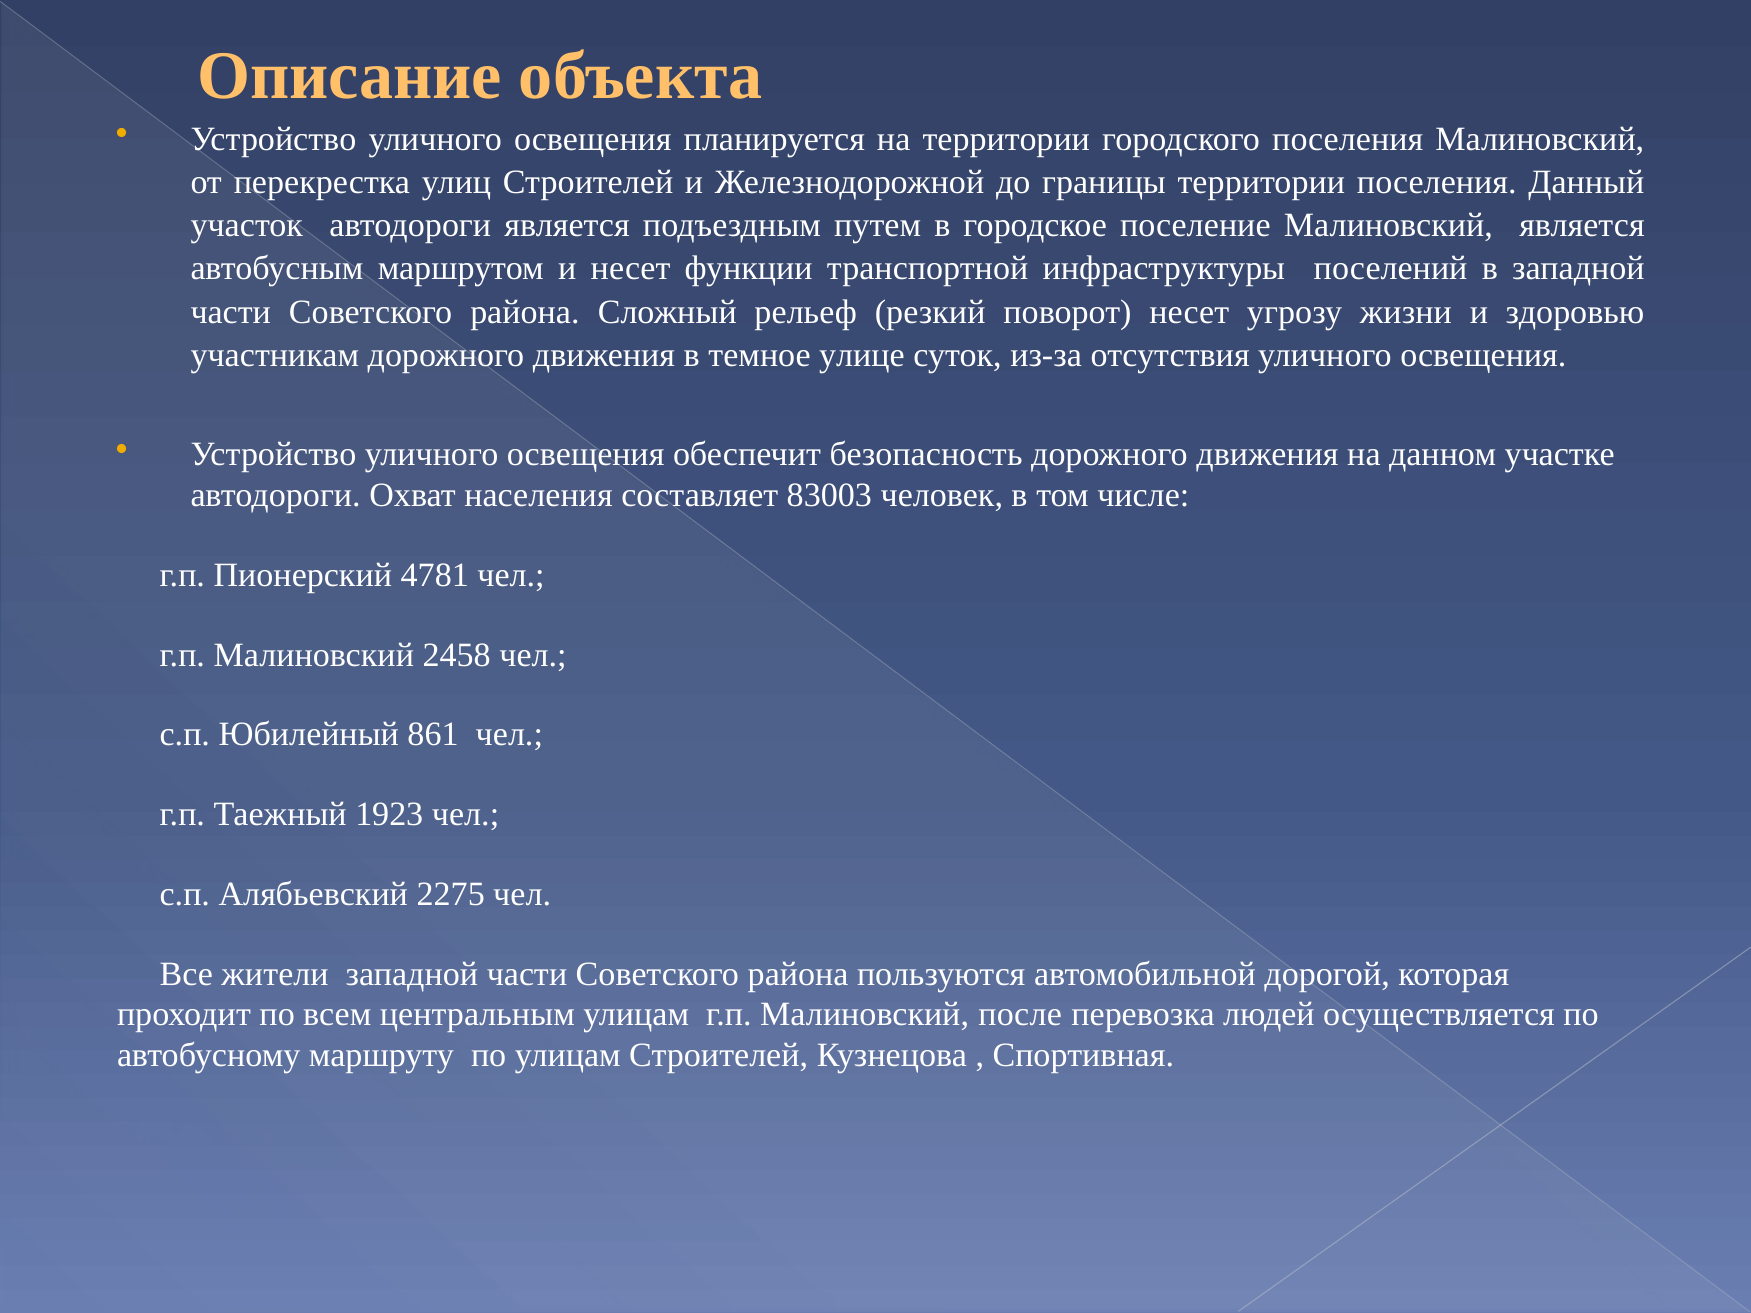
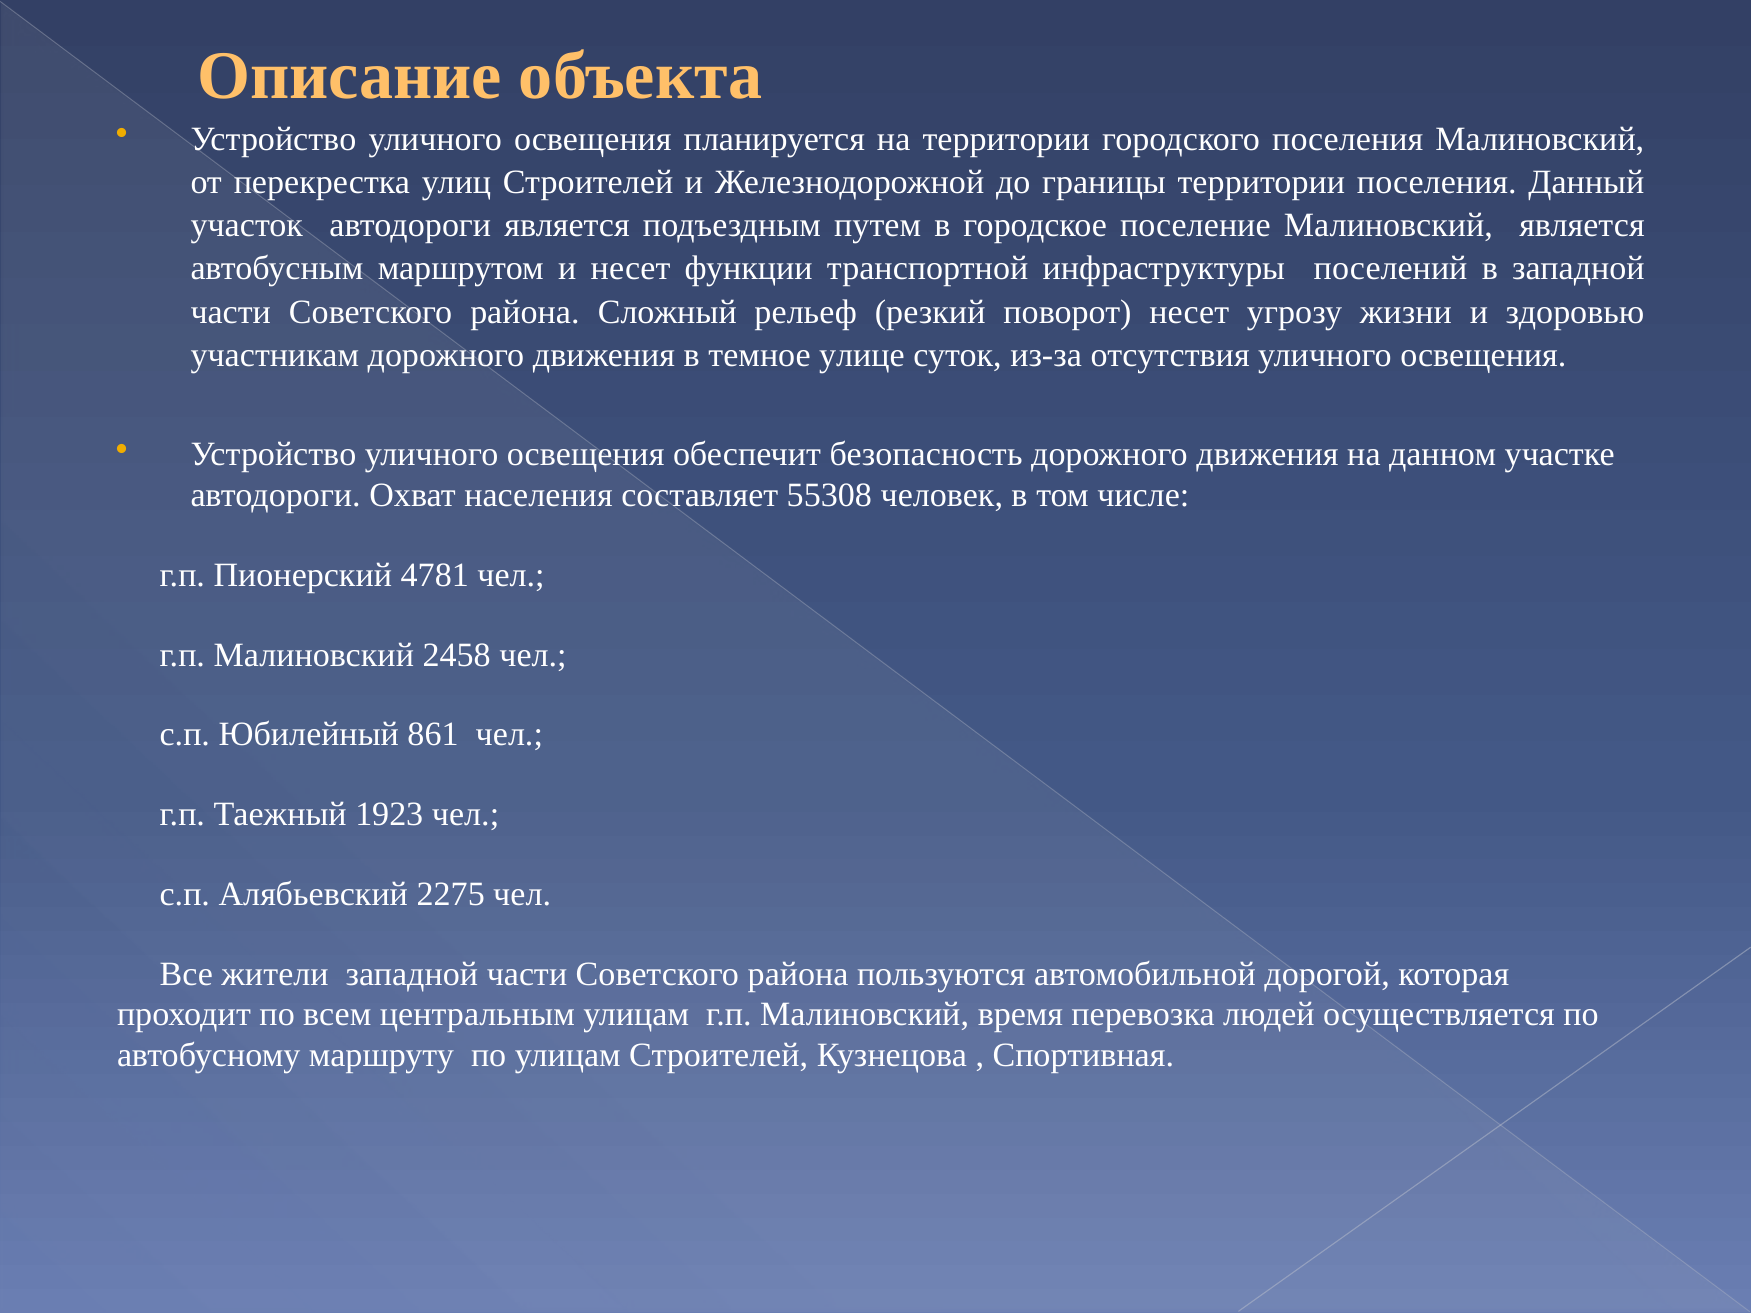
83003: 83003 -> 55308 (829, 495)
после: после -> время (1020, 1015)
